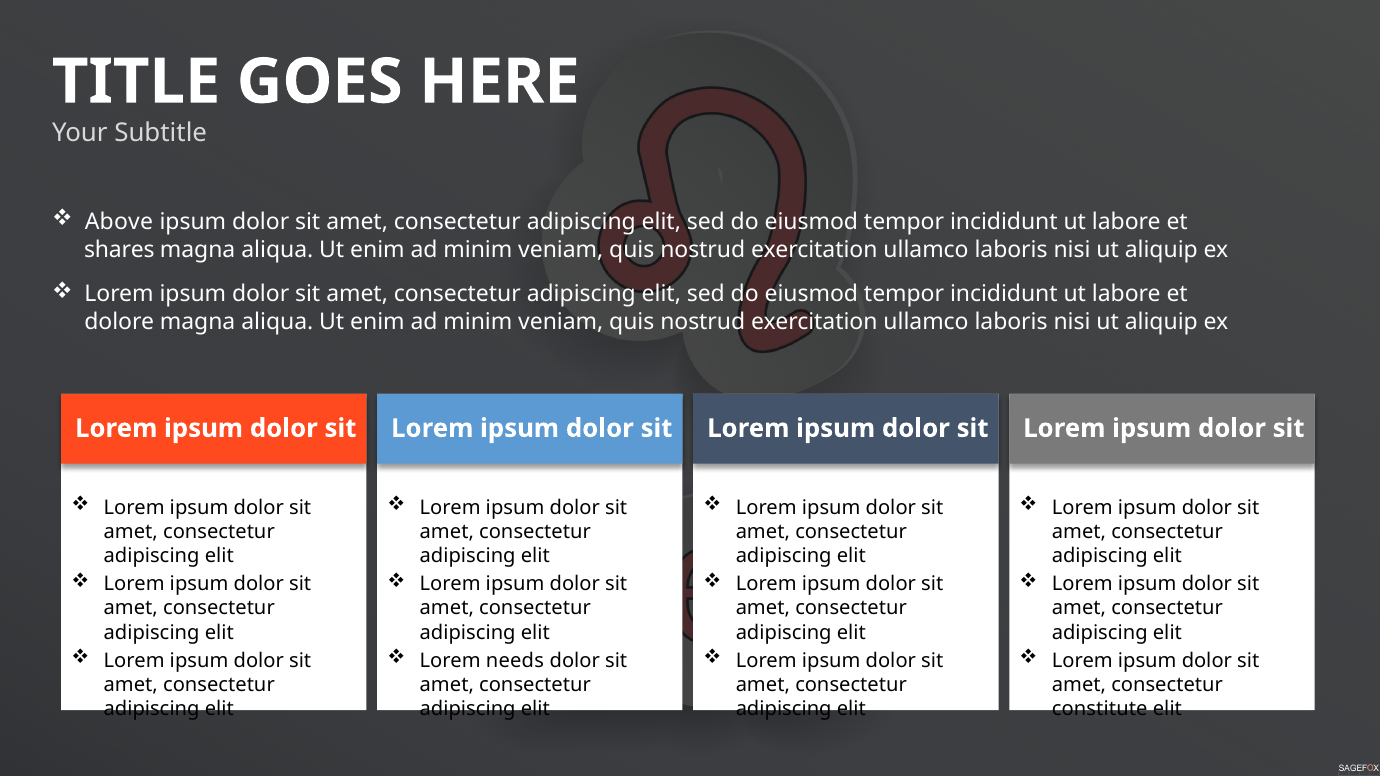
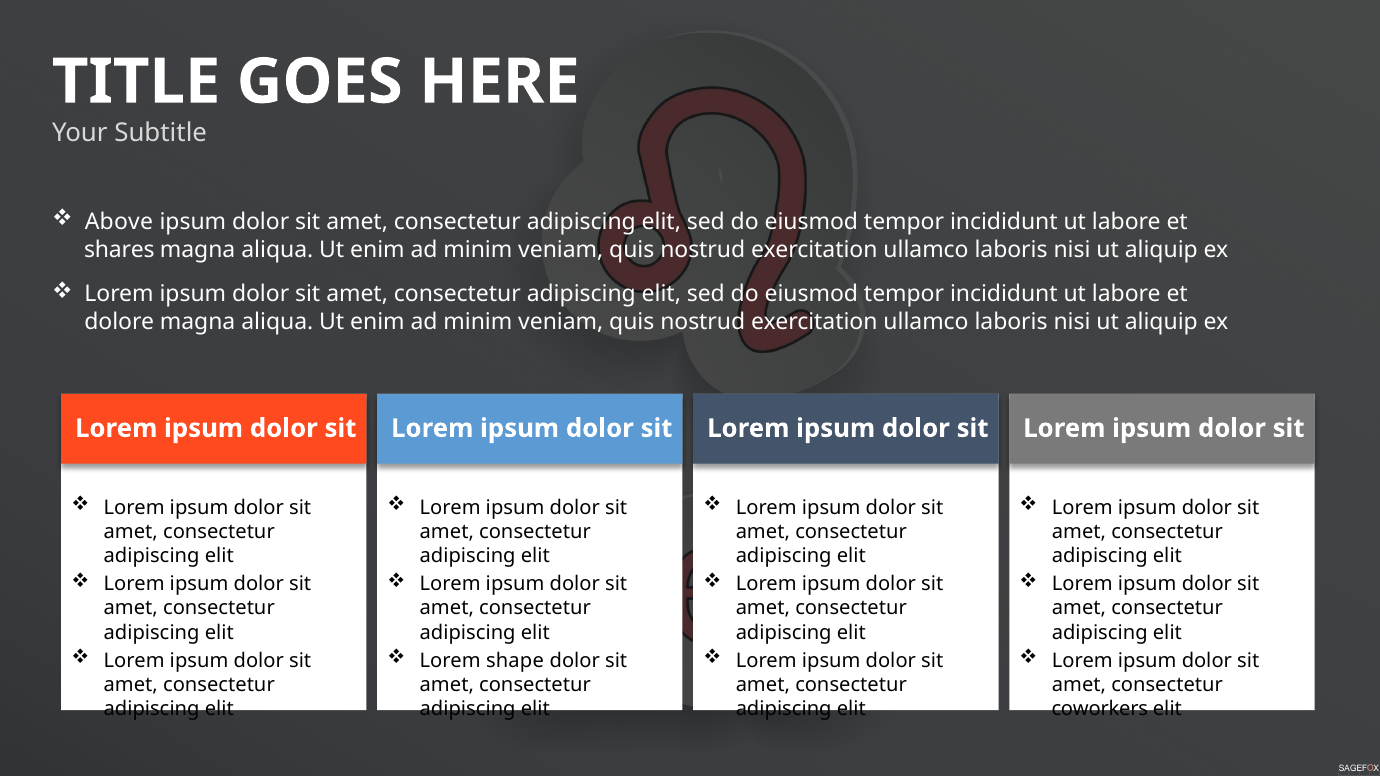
needs: needs -> shape (515, 661)
constitute: constitute -> coworkers (1100, 709)
